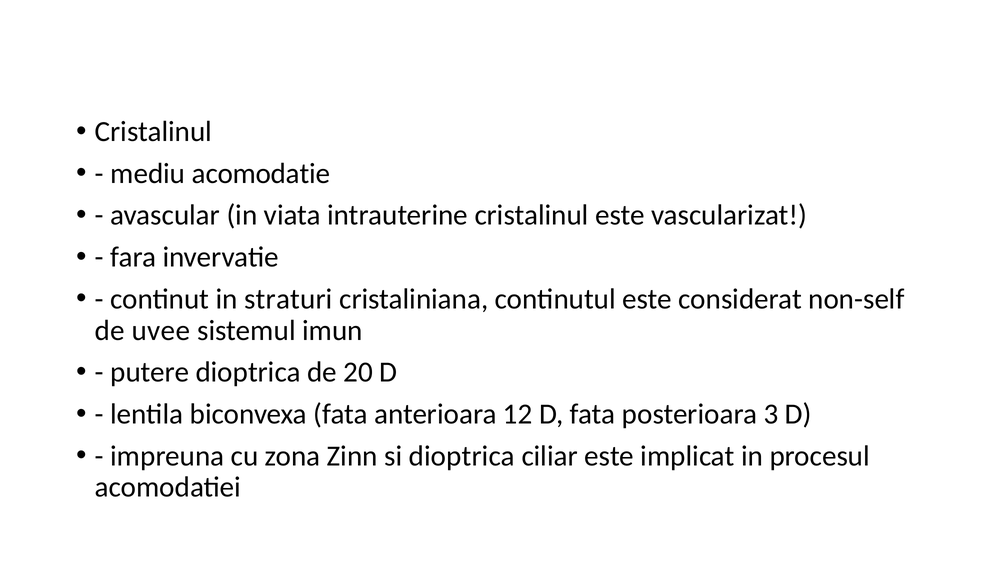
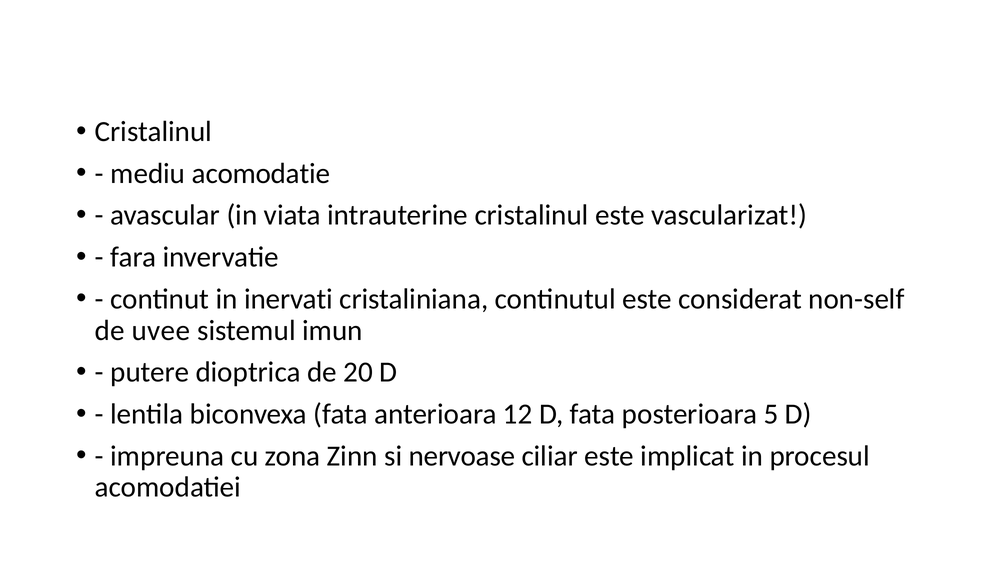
straturi: straturi -> inervati (289, 299)
3: 3 -> 5 (771, 414)
si dioptrica: dioptrica -> nervoase (462, 456)
